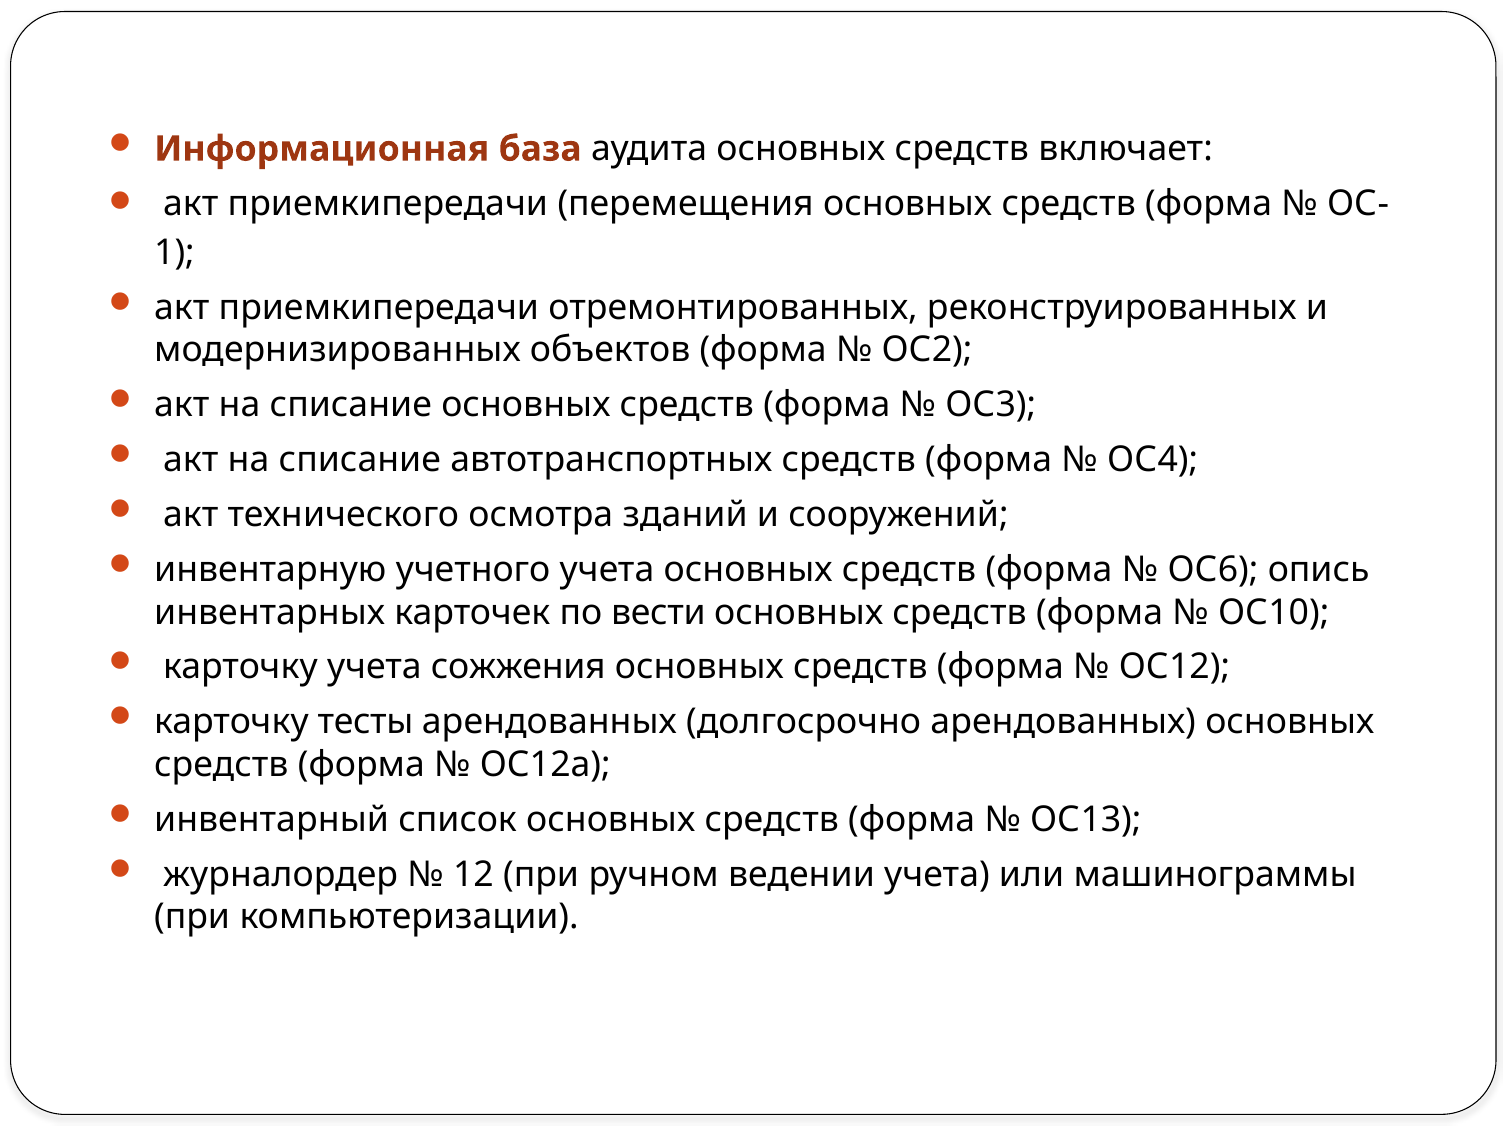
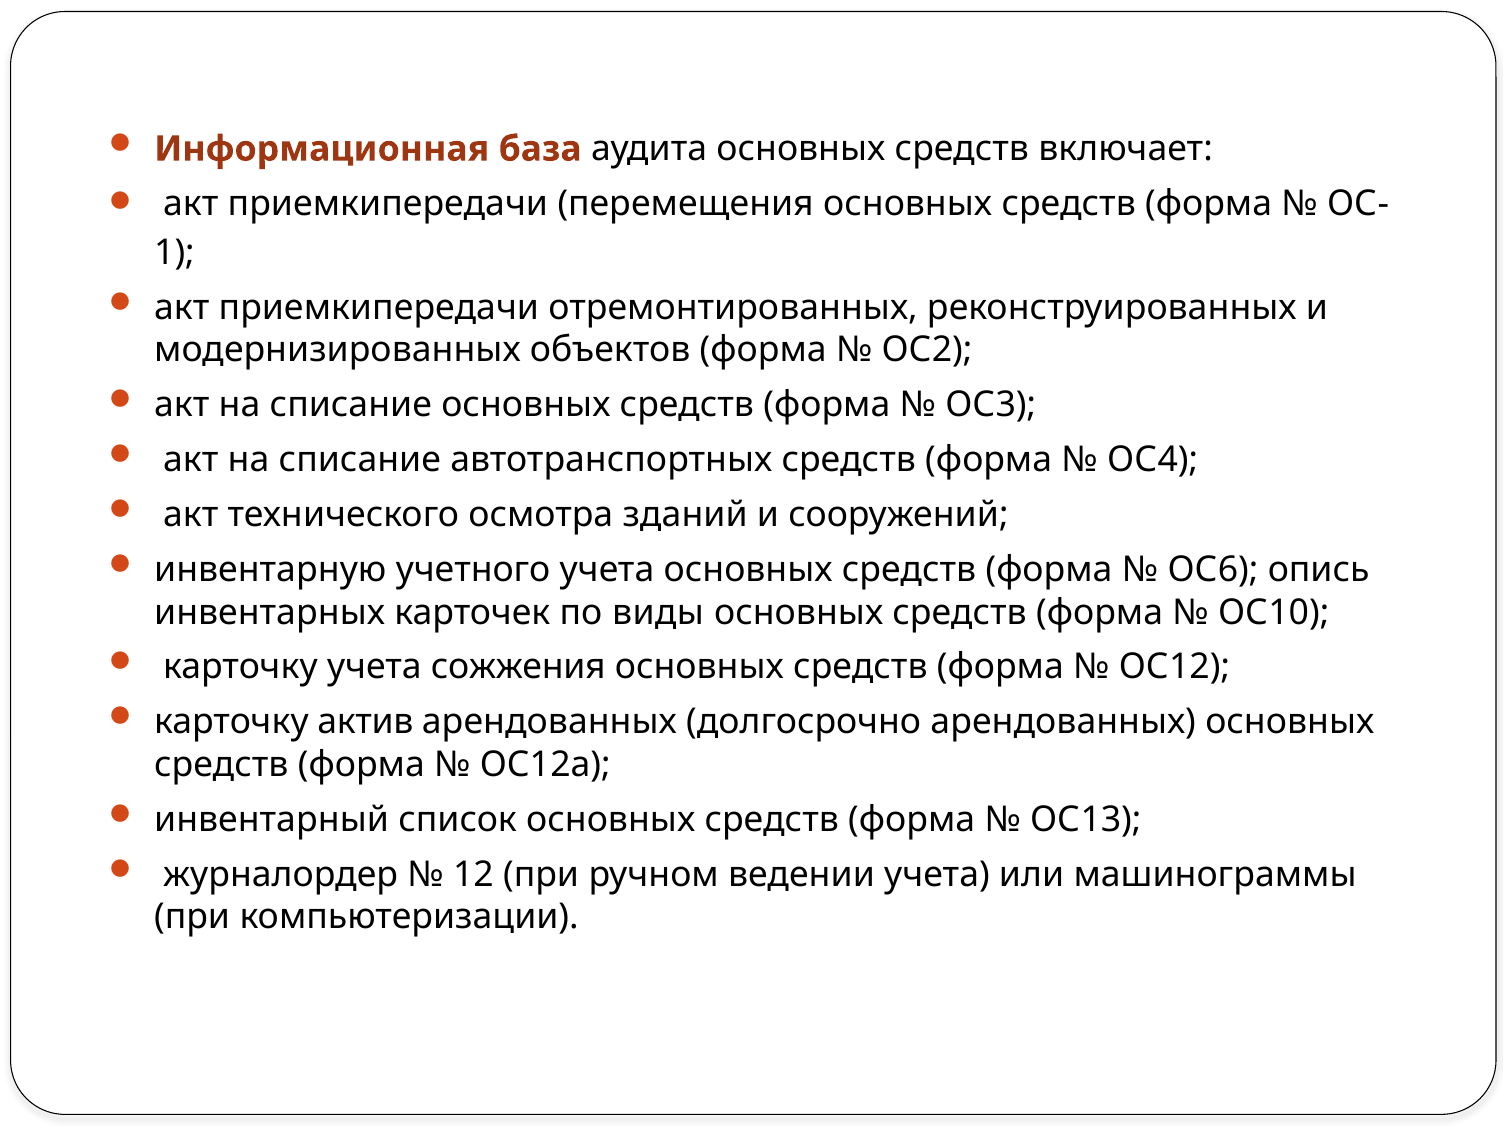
вести: вести -> виды (658, 612)
тесты: тесты -> актив (365, 722)
